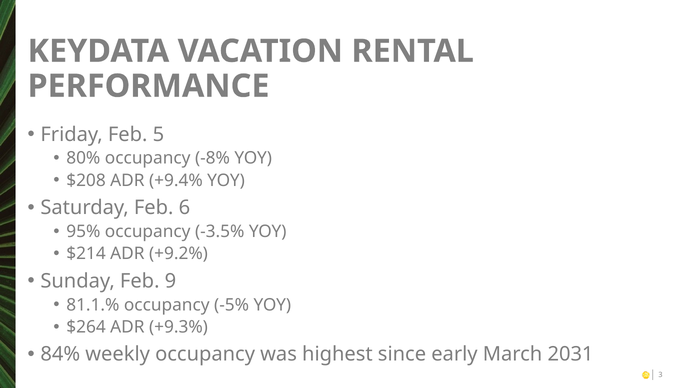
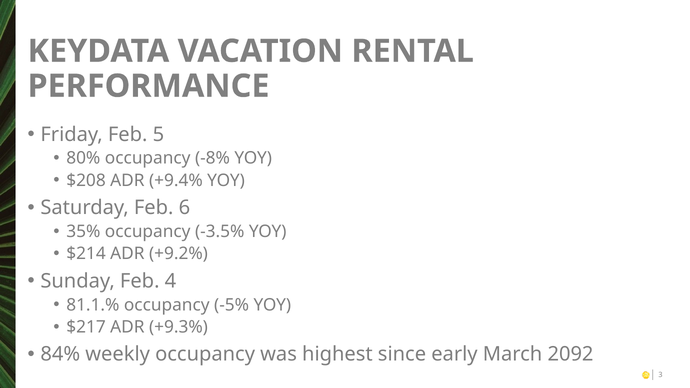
95%: 95% -> 35% (83, 232)
9: 9 -> 4 (170, 281)
$264: $264 -> $217 (86, 327)
2031: 2031 -> 2092 (571, 354)
